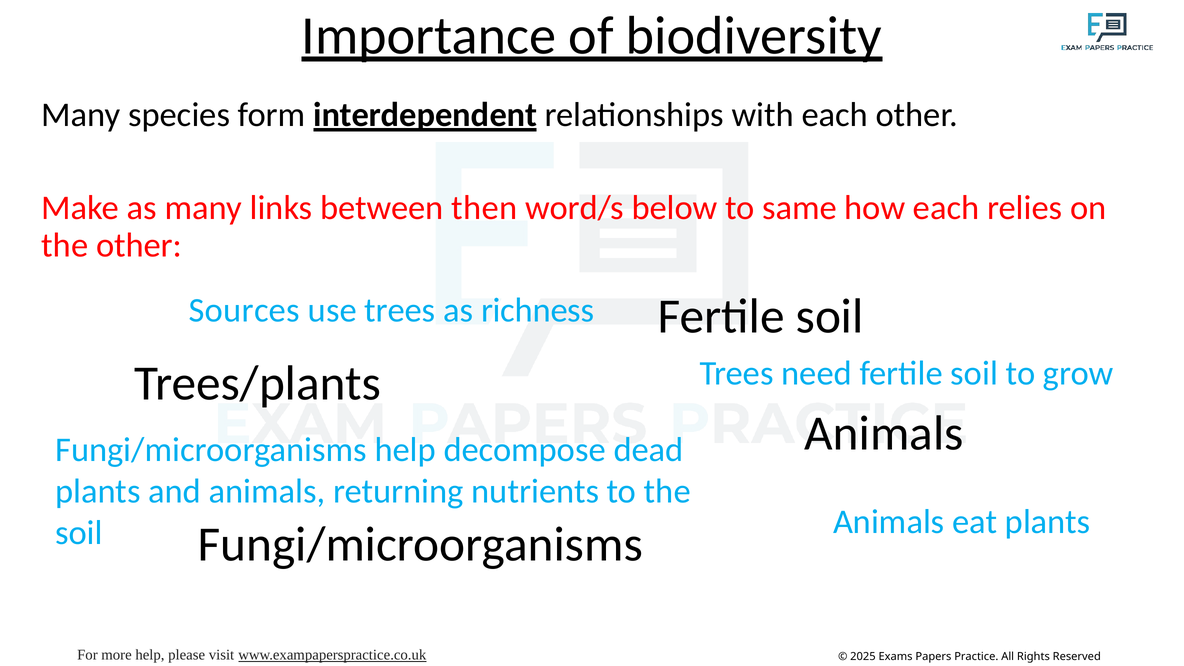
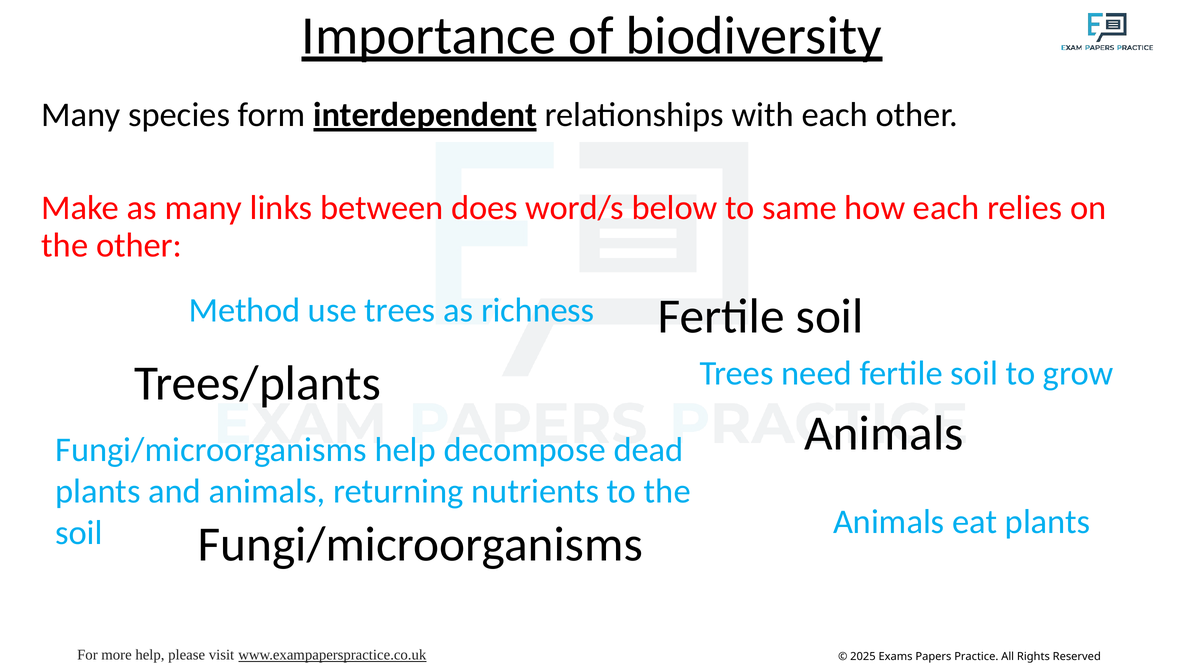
then: then -> does (485, 208)
Sources: Sources -> Method (245, 310)
